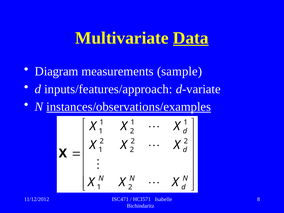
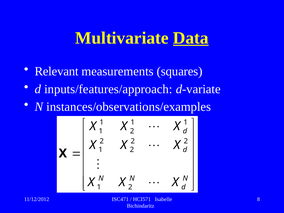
Diagram: Diagram -> Relevant (57, 71)
sample: sample -> squares (180, 71)
instances/observations/examples underline: present -> none (129, 107)
